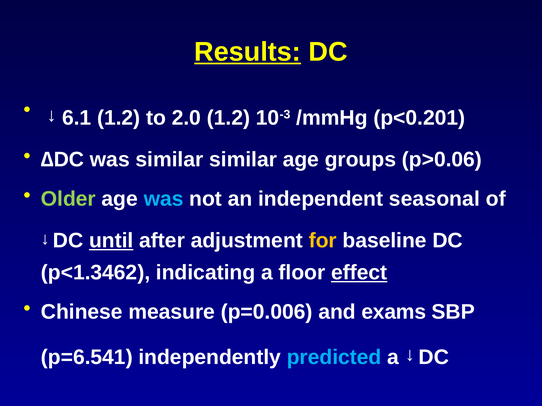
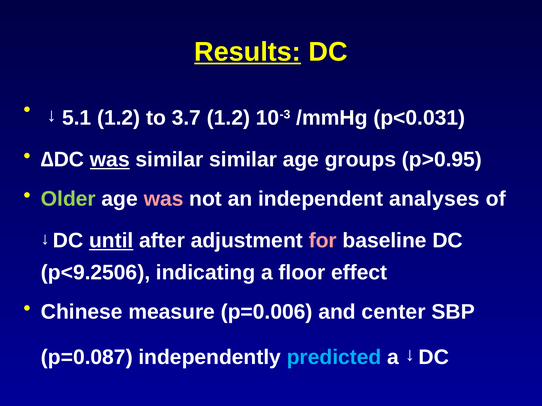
6.1: 6.1 -> 5.1 (77, 118)
2.0: 2.0 -> 3.7 (186, 118)
p<0.201: p<0.201 -> p<0.031 (419, 118)
was underline: none -> present (110, 160)
p>0.06: p>0.06 -> p>0.95 (442, 160)
was colour: light blue -> pink (164, 199)
seasonal: seasonal -> analyses (434, 199)
for colour: yellow -> pink (323, 241)
p<1.3462: p<1.3462 -> p<9.2506 (96, 273)
effect underline: present -> none (359, 273)
exams: exams -> center (394, 312)
p=6.541: p=6.541 -> p=0.087 (87, 358)
